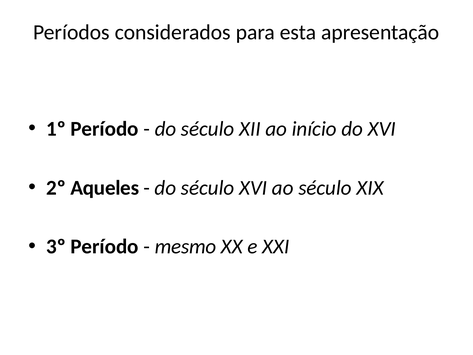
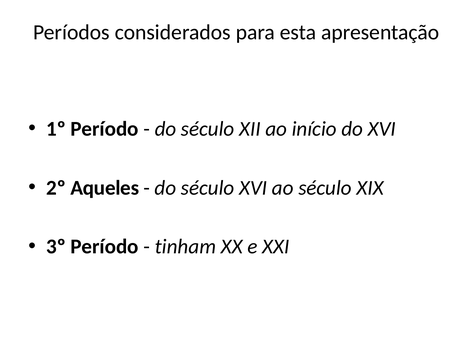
mesmo: mesmo -> tinham (185, 247)
